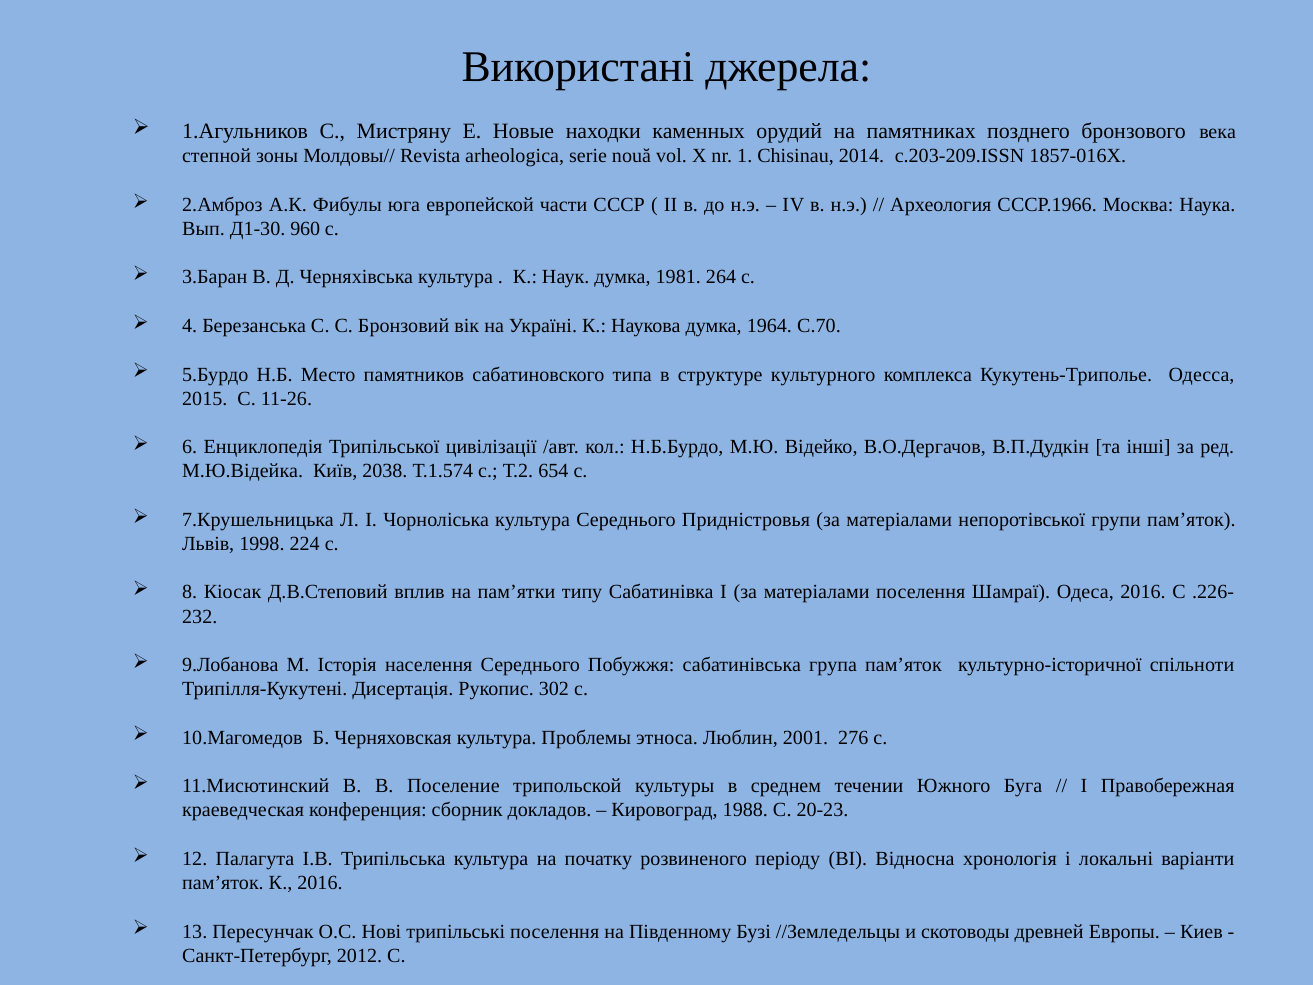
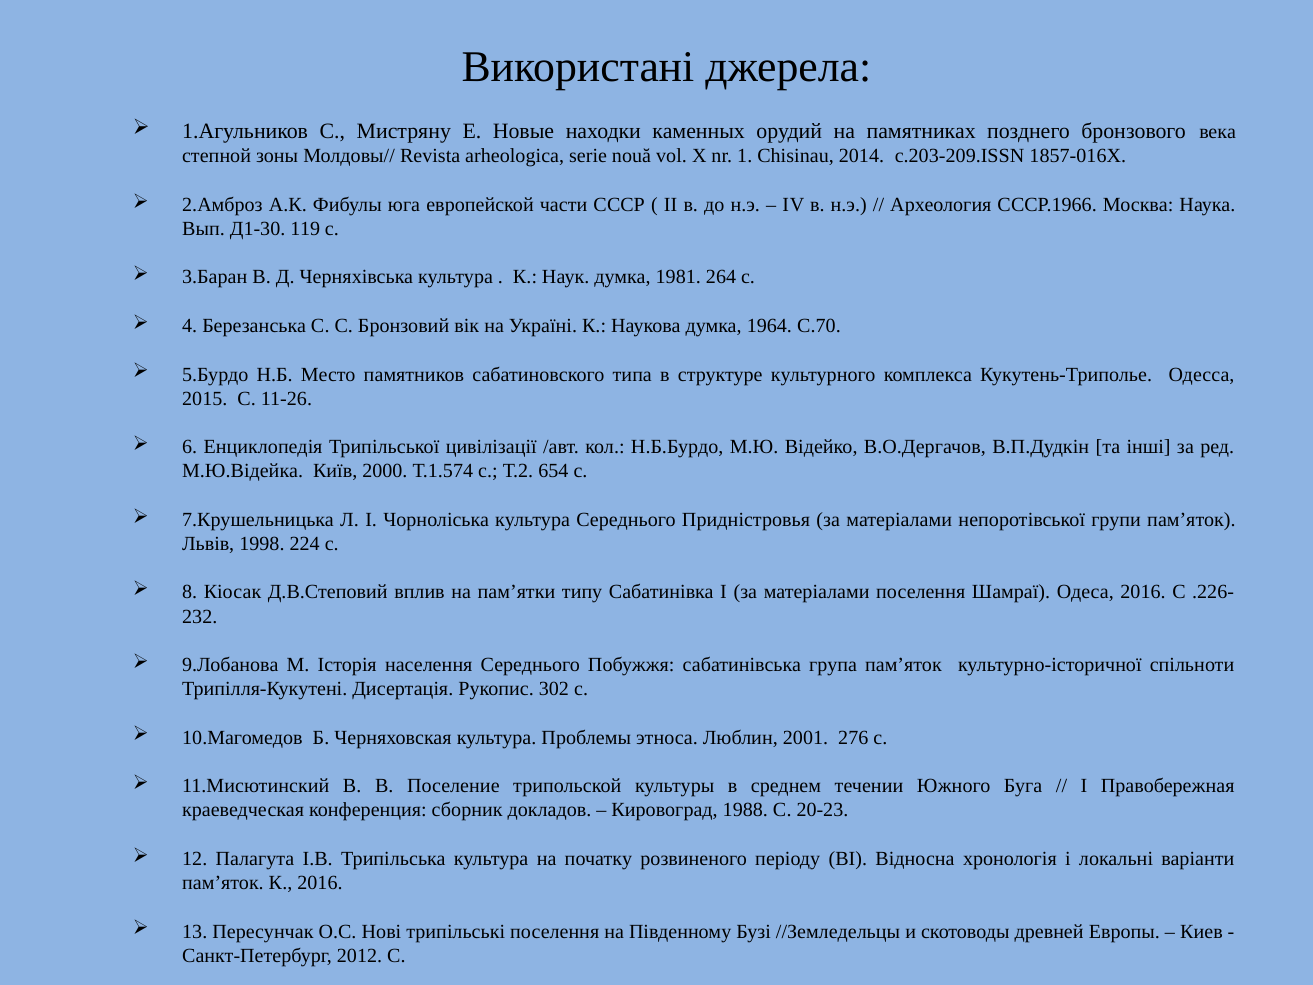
960: 960 -> 119 (305, 229)
2038: 2038 -> 2000 (385, 471)
